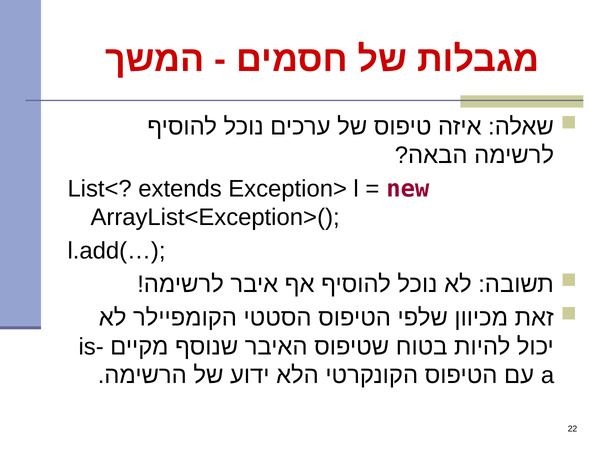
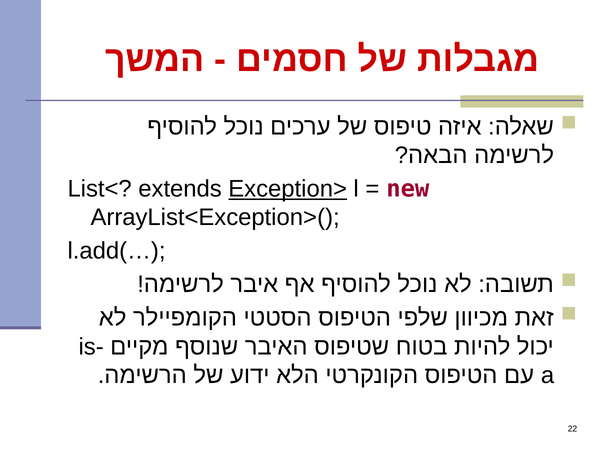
Exception> underline: none -> present (288, 189)
